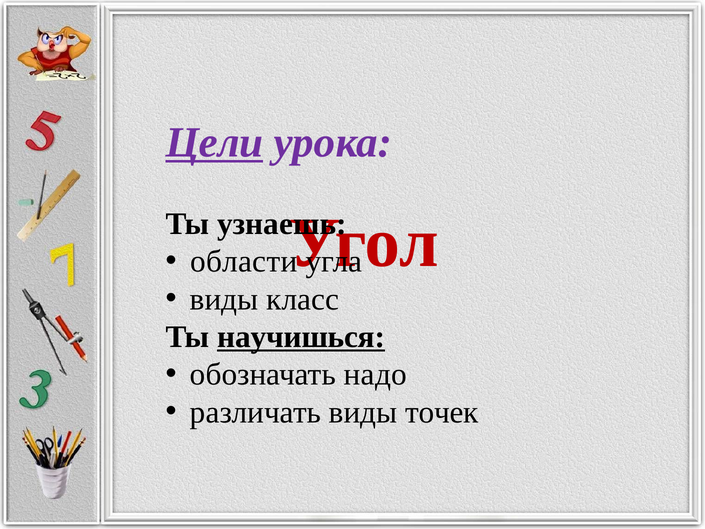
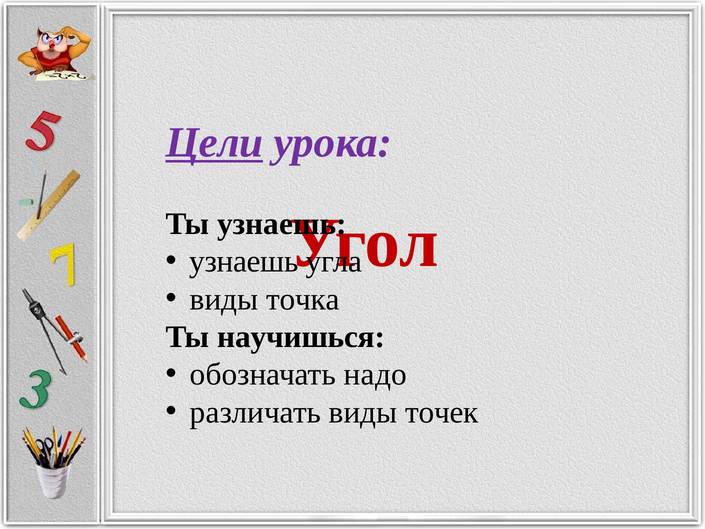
области: области -> узнаешь (244, 262)
класс: класс -> точка (303, 299)
научишься underline: present -> none (301, 337)
